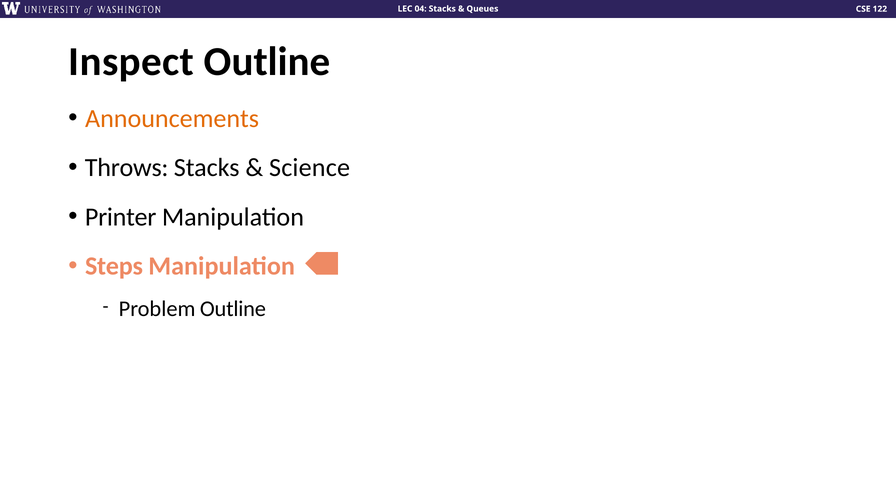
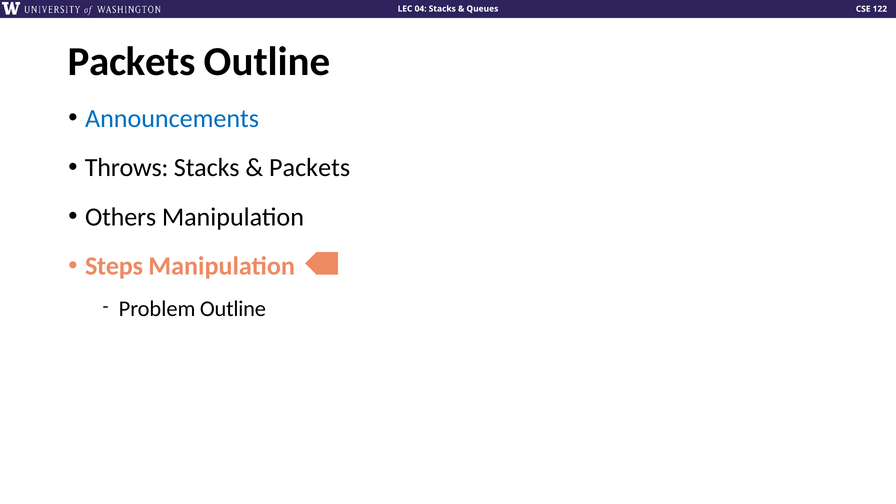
Inspect: Inspect -> Packets (132, 62)
Announcements colour: orange -> blue (172, 119)
Science: Science -> Packets (310, 168)
Printer: Printer -> Others (121, 217)
